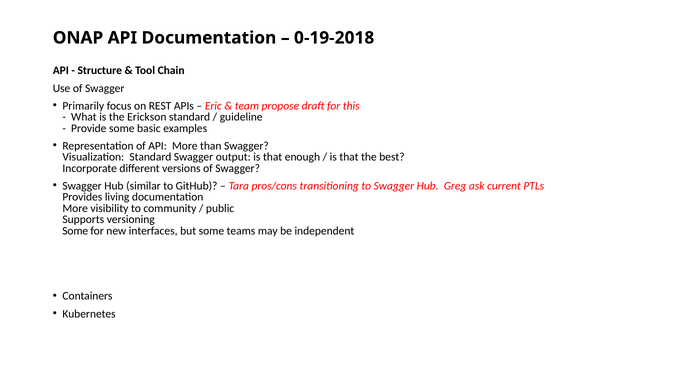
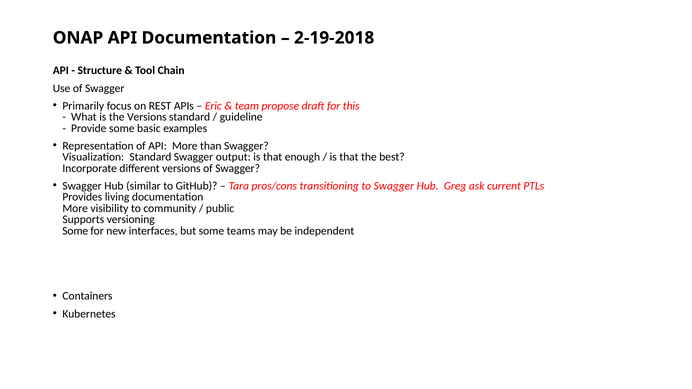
0-19-2018: 0-19-2018 -> 2-19-2018 (334, 38)
the Erickson: Erickson -> Versions (147, 117)
